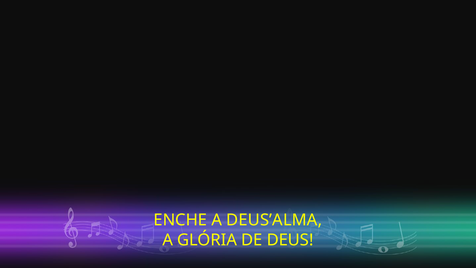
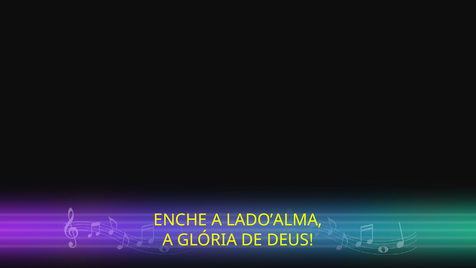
DEUS’ALMA: DEUS’ALMA -> LADO’ALMA (274, 220)
